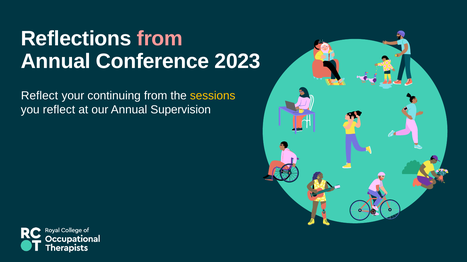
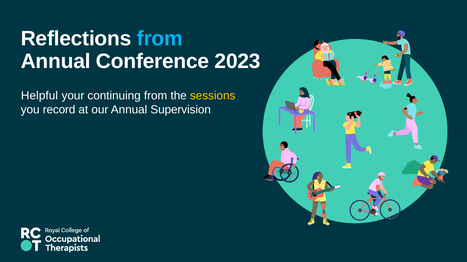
from colour: pink -> light blue (160, 39)
Reflect: Reflect -> Helpful (39, 96)
you reflect: reflect -> record (59, 110)
